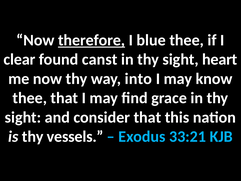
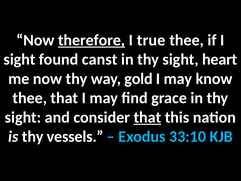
blue: blue -> true (151, 40)
clear: clear -> sight (19, 59)
into: into -> gold (139, 79)
that underline: none -> present (147, 117)
33:21: 33:21 -> 33:10 (188, 136)
